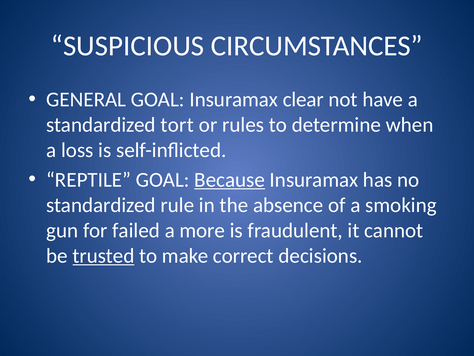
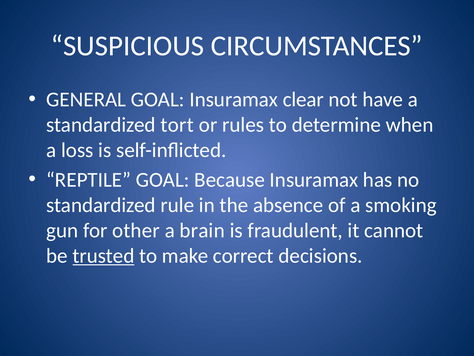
Because underline: present -> none (230, 180)
failed: failed -> other (136, 230)
more: more -> brain (202, 230)
